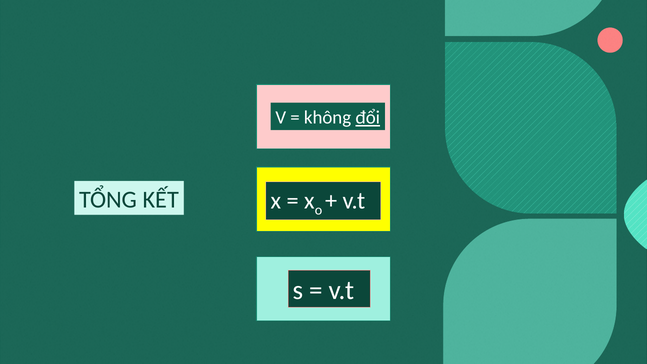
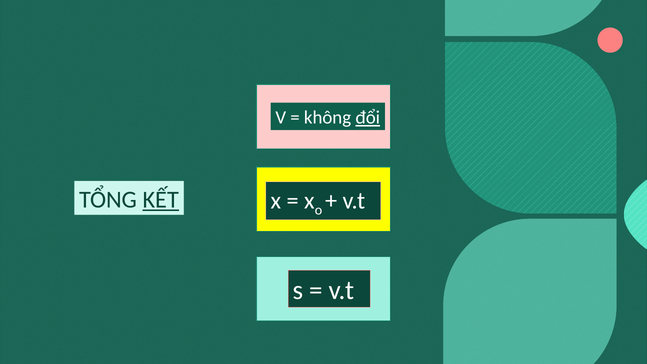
KẾT underline: none -> present (161, 200)
